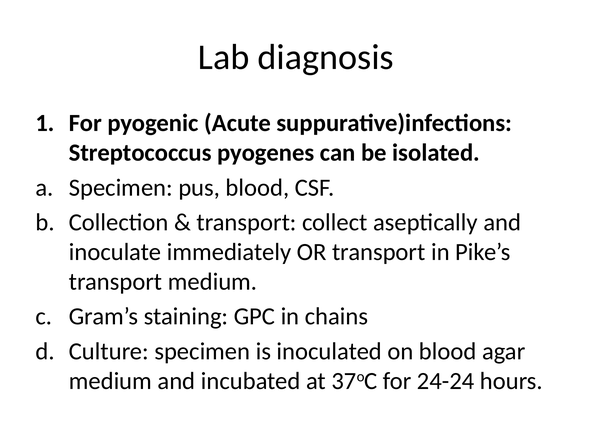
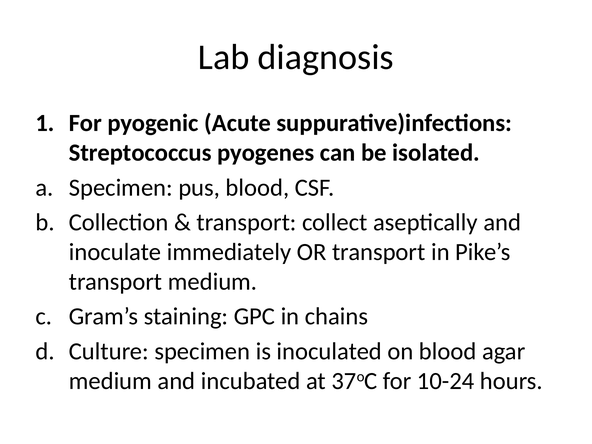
24-24: 24-24 -> 10-24 (446, 381)
